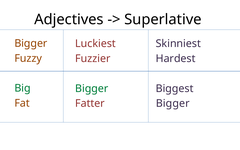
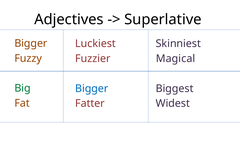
Hardest: Hardest -> Magical (176, 59)
Bigger colour: green -> blue (92, 89)
Bigger: Bigger -> Widest (173, 103)
